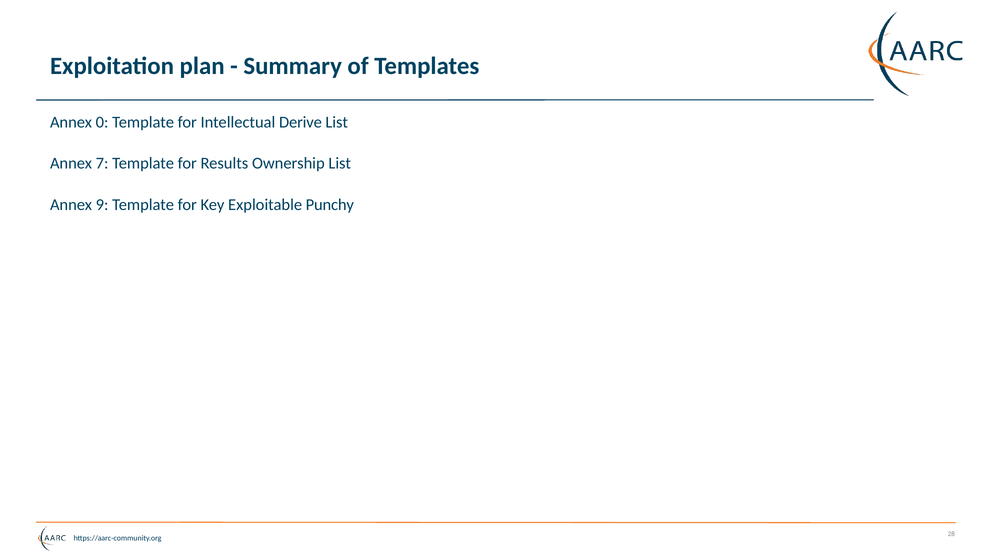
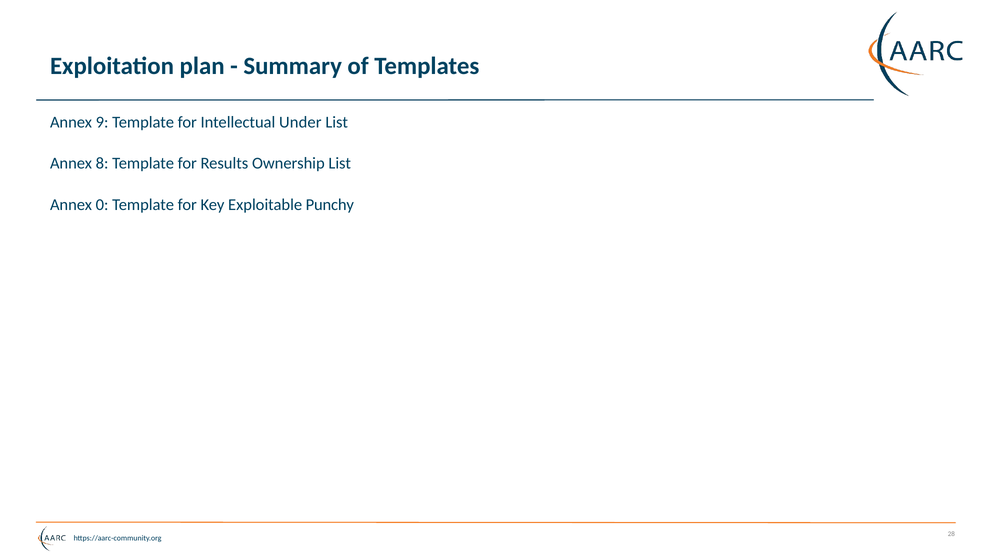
0: 0 -> 9 (102, 122)
Derive: Derive -> Under (300, 122)
7: 7 -> 8 (102, 164)
9: 9 -> 0 (102, 205)
